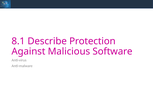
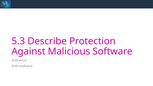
8.1: 8.1 -> 5.3 (18, 41)
